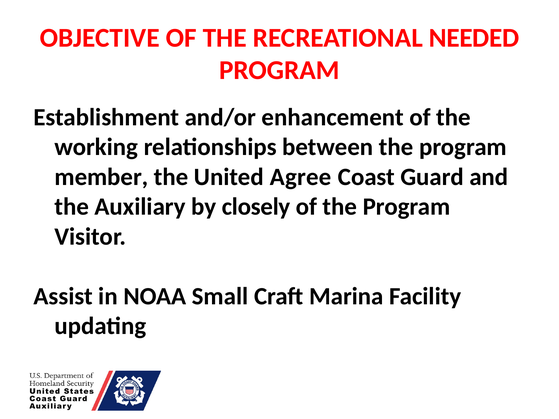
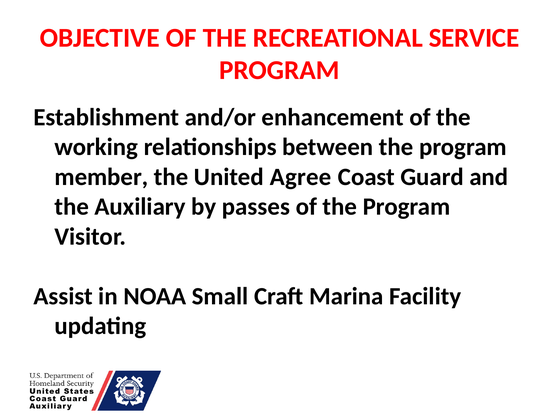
NEEDED: NEEDED -> SERVICE (474, 38)
closely: closely -> passes (256, 207)
